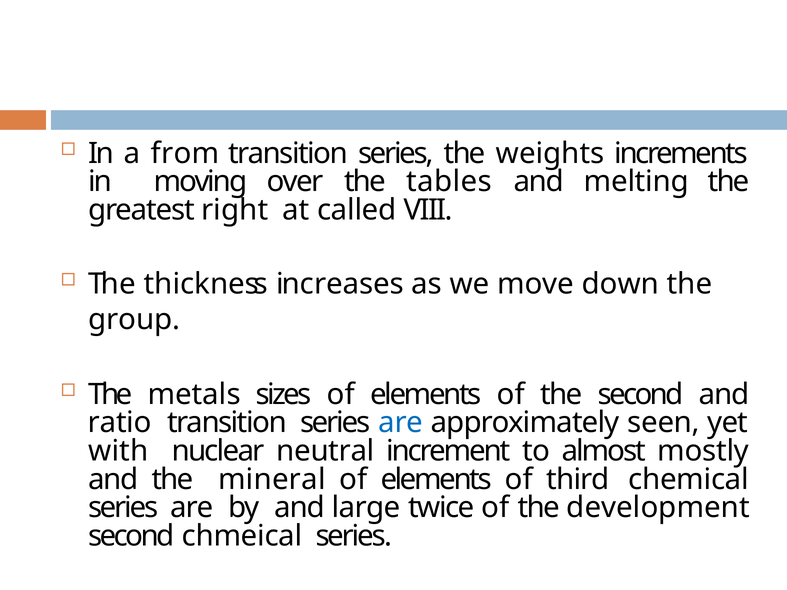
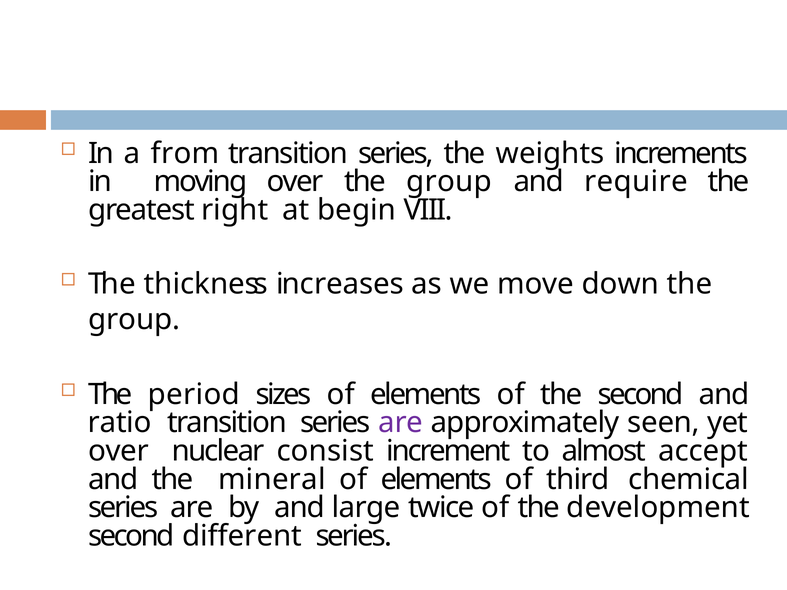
over the tables: tables -> group (449, 182)
melting: melting -> require (636, 182)
called: called -> begin (357, 210)
metals: metals -> period (194, 395)
are colour: blue -> purple (401, 423)
with: with -> over (119, 451)
neutral: neutral -> consist (325, 451)
mostly: mostly -> accept (703, 451)
chmeical: chmeical -> different (242, 536)
